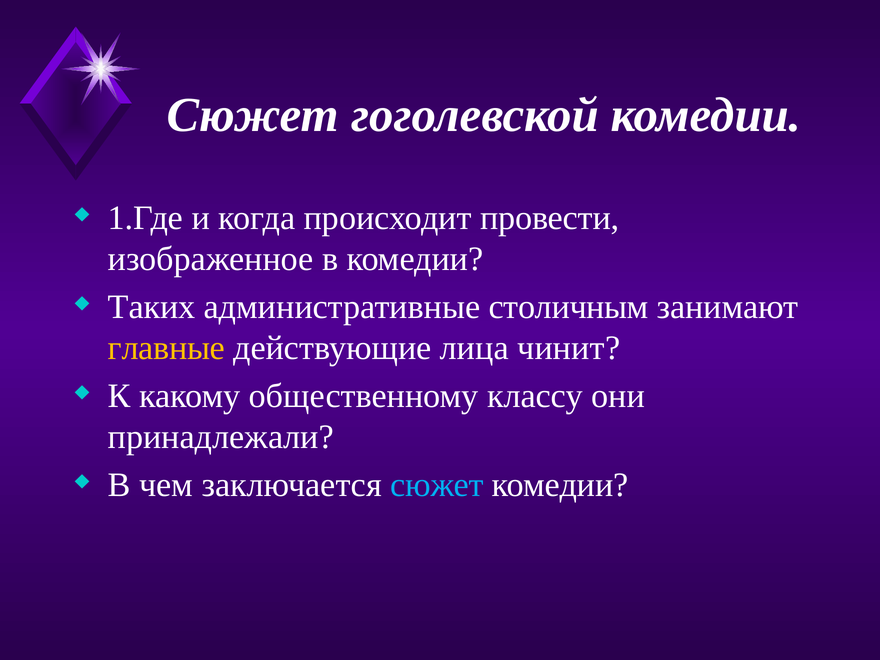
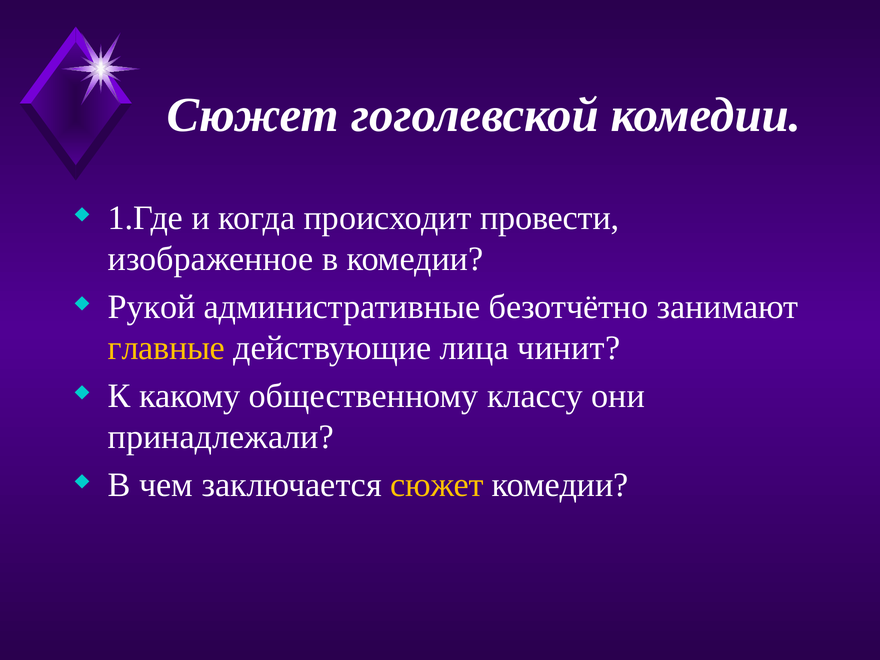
Таких: Таких -> Рукой (152, 307)
столичным: столичным -> безотчётно (569, 307)
сюжет colour: light blue -> yellow (437, 485)
